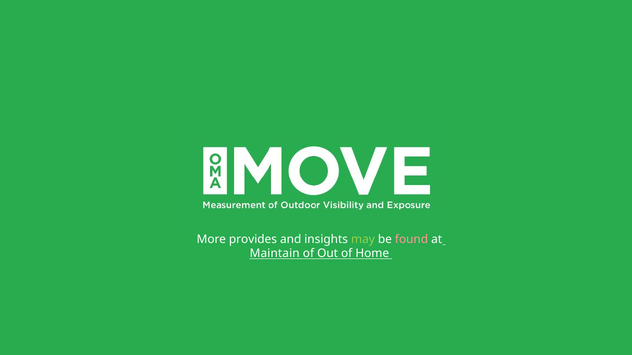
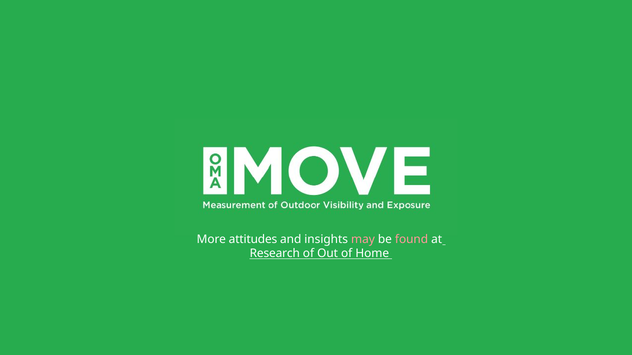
provides: provides -> attitudes (253, 240)
may colour: light green -> pink (363, 240)
Maintain: Maintain -> Research (275, 254)
